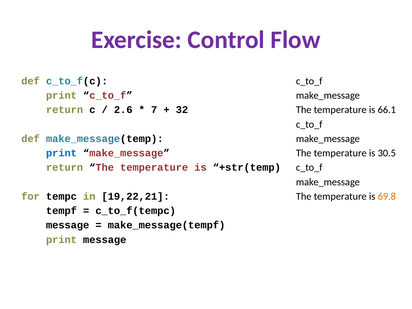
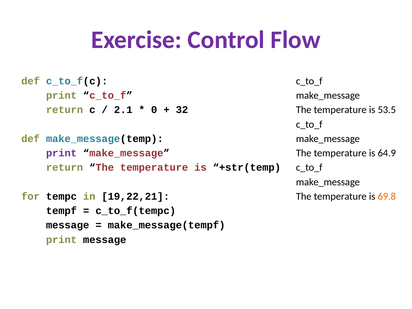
66.1: 66.1 -> 53.5 (387, 110)
2.6: 2.6 -> 2.1 (123, 110)
7: 7 -> 0 (154, 110)
30.5: 30.5 -> 64.9 (387, 153)
print colour: blue -> purple (61, 153)
